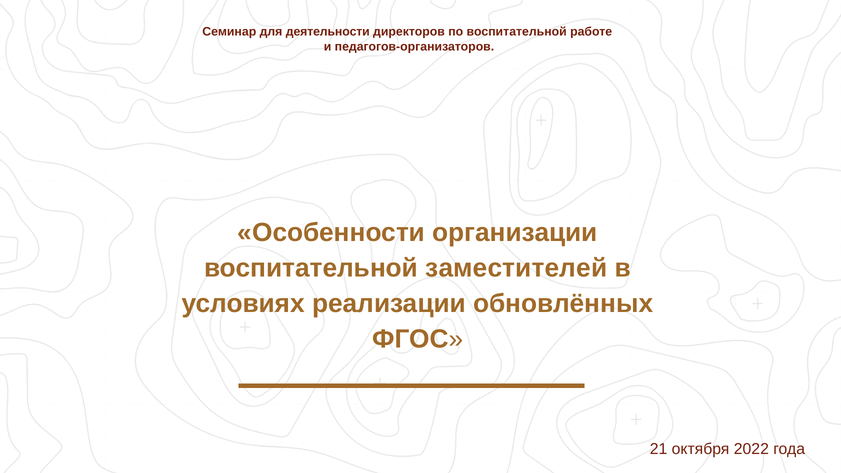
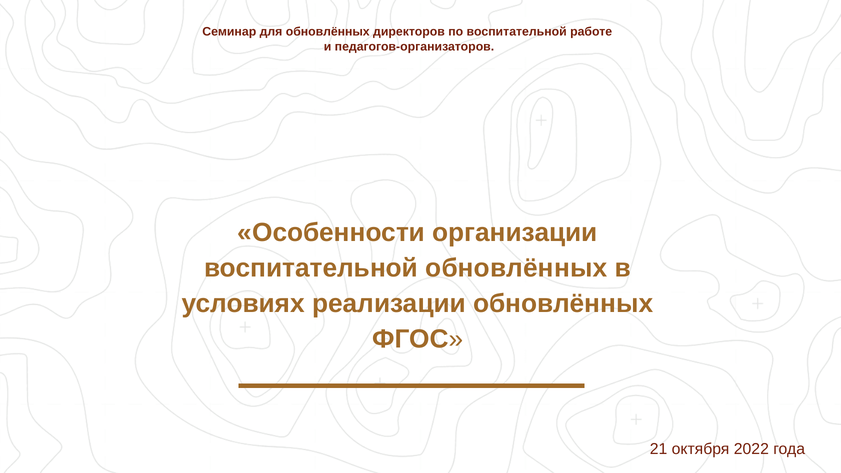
для деятельности: деятельности -> обновлённых (328, 32)
воспитательной заместителей: заместителей -> обновлённых (516, 268)
